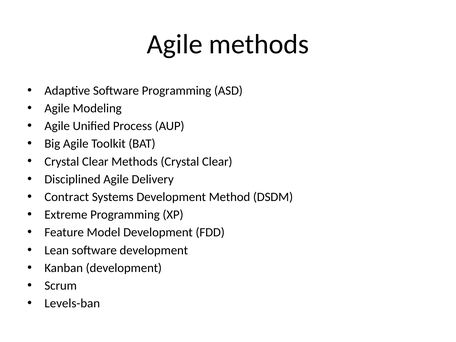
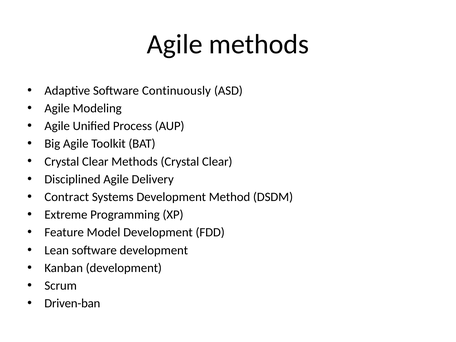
Software Programming: Programming -> Continuously (176, 91)
Levels-ban: Levels-ban -> Driven-ban (72, 303)
